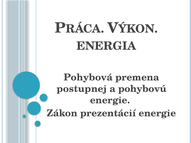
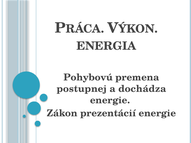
Pohybová: Pohybová -> Pohybovú (88, 77)
pohybovú: pohybovú -> dochádza (142, 89)
